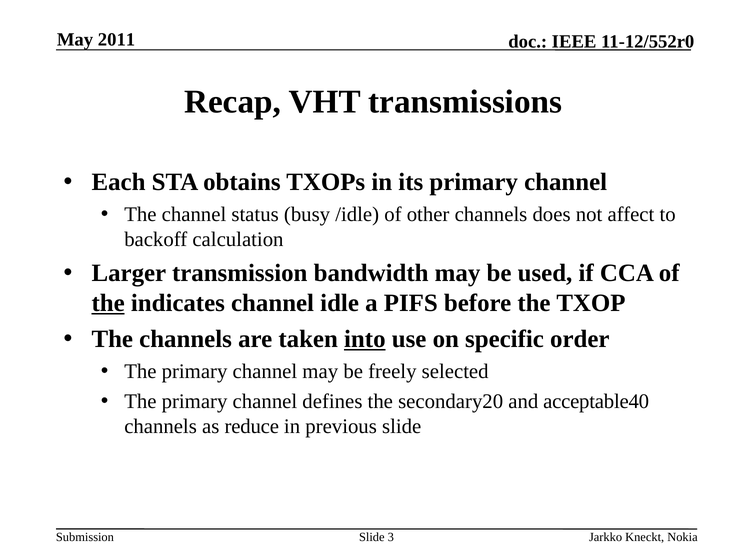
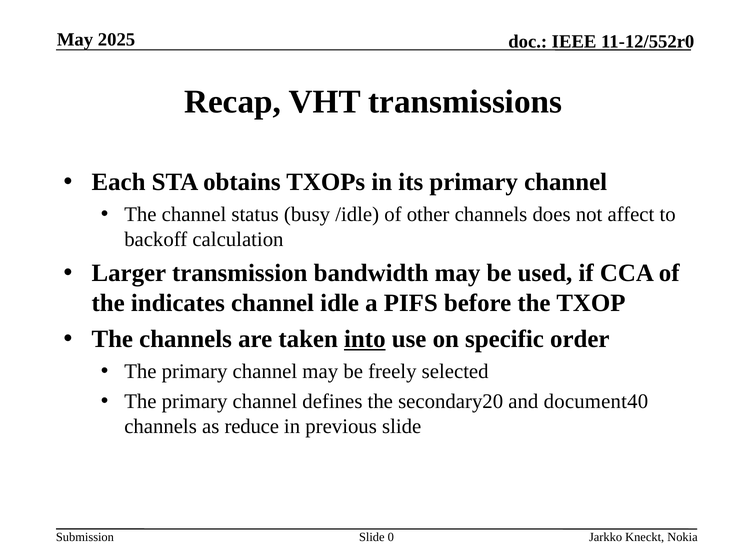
2011: 2011 -> 2025 (117, 40)
the underline: present -> none (108, 303)
acceptable40: acceptable40 -> document40 (596, 402)
3: 3 -> 0 (391, 537)
